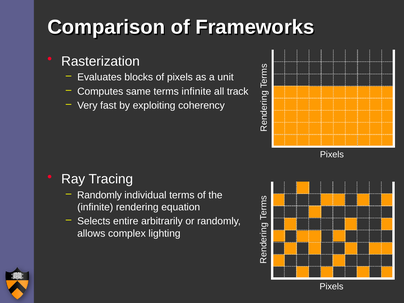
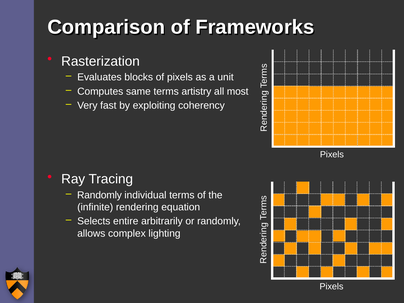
terms infinite: infinite -> artistry (196, 91)
track: track -> most (238, 91)
